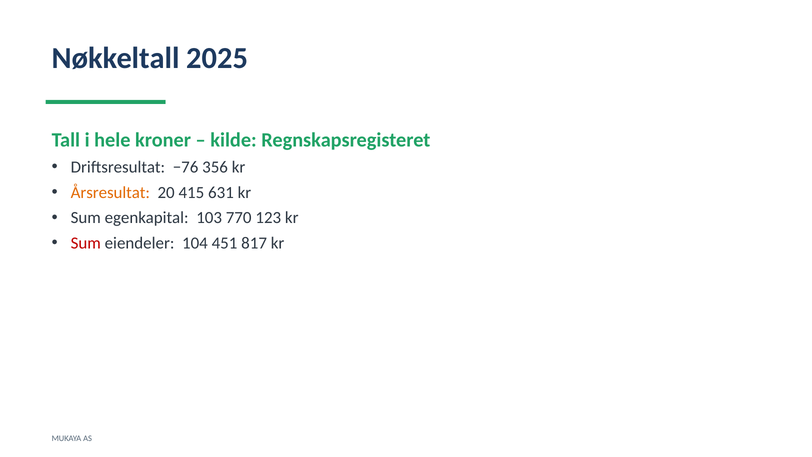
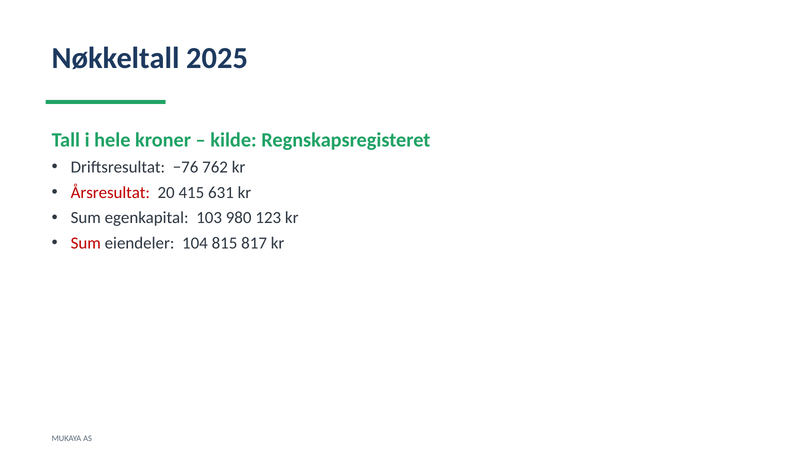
356: 356 -> 762 (215, 167)
Årsresultat colour: orange -> red (110, 192)
770: 770 -> 980 (239, 218)
451: 451 -> 815 (225, 243)
